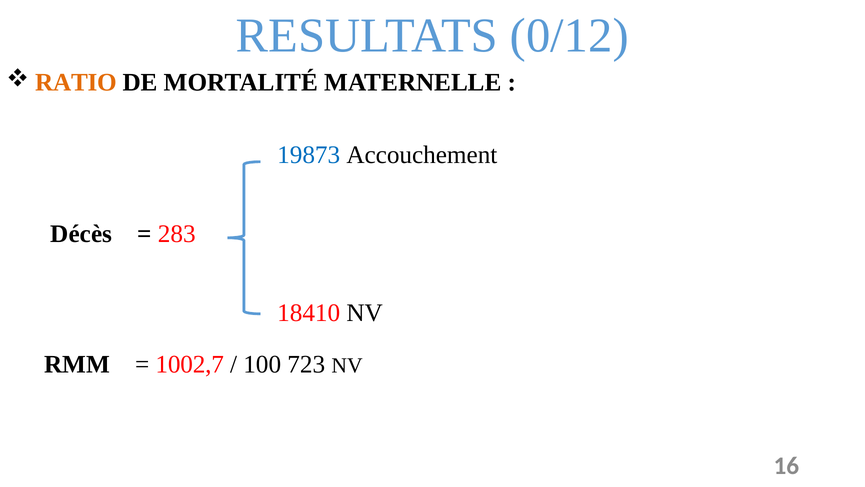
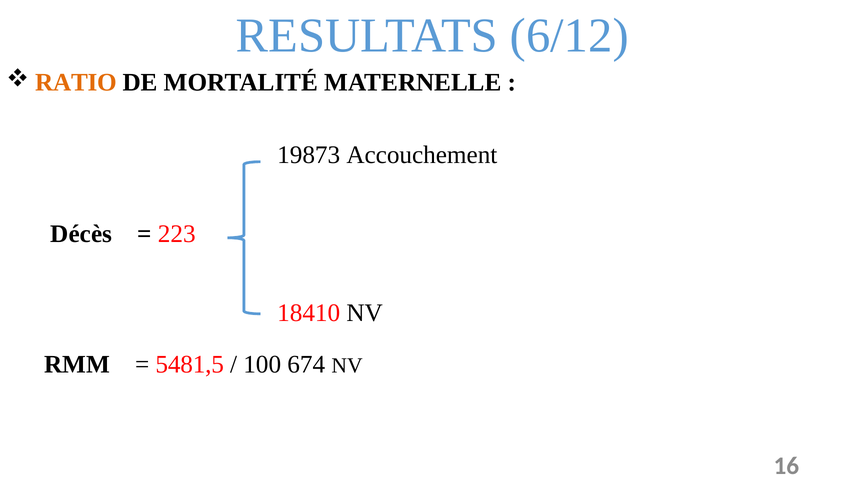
0/12: 0/12 -> 6/12 (569, 36)
19873 colour: blue -> black (309, 155)
283: 283 -> 223 (177, 234)
1002,7: 1002,7 -> 5481,5 (190, 364)
723: 723 -> 674 (306, 364)
